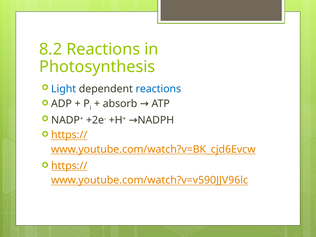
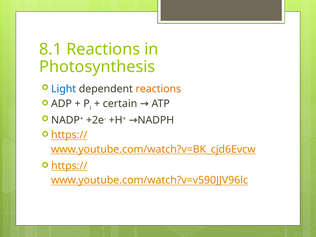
8.2: 8.2 -> 8.1 (51, 49)
reactions colour: blue -> orange (158, 89)
absorb: absorb -> certain (120, 104)
